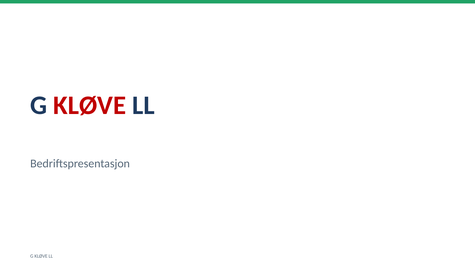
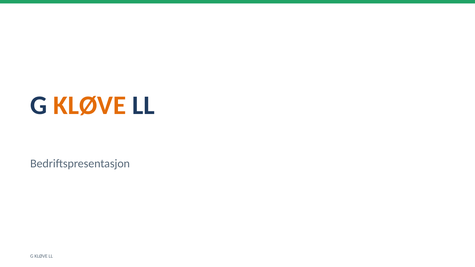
KLØVE colour: red -> orange (90, 105)
